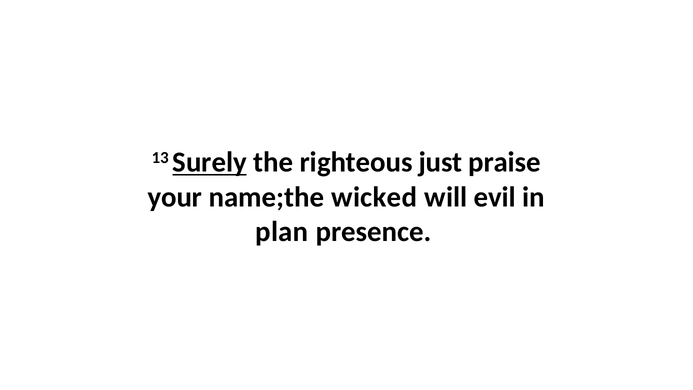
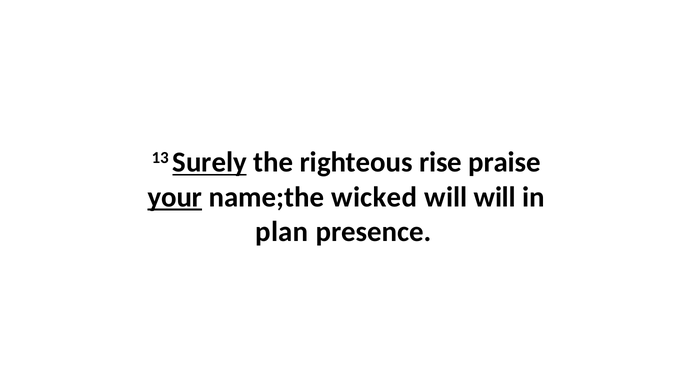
just: just -> rise (441, 162)
your underline: none -> present (175, 197)
will evil: evil -> will (495, 197)
